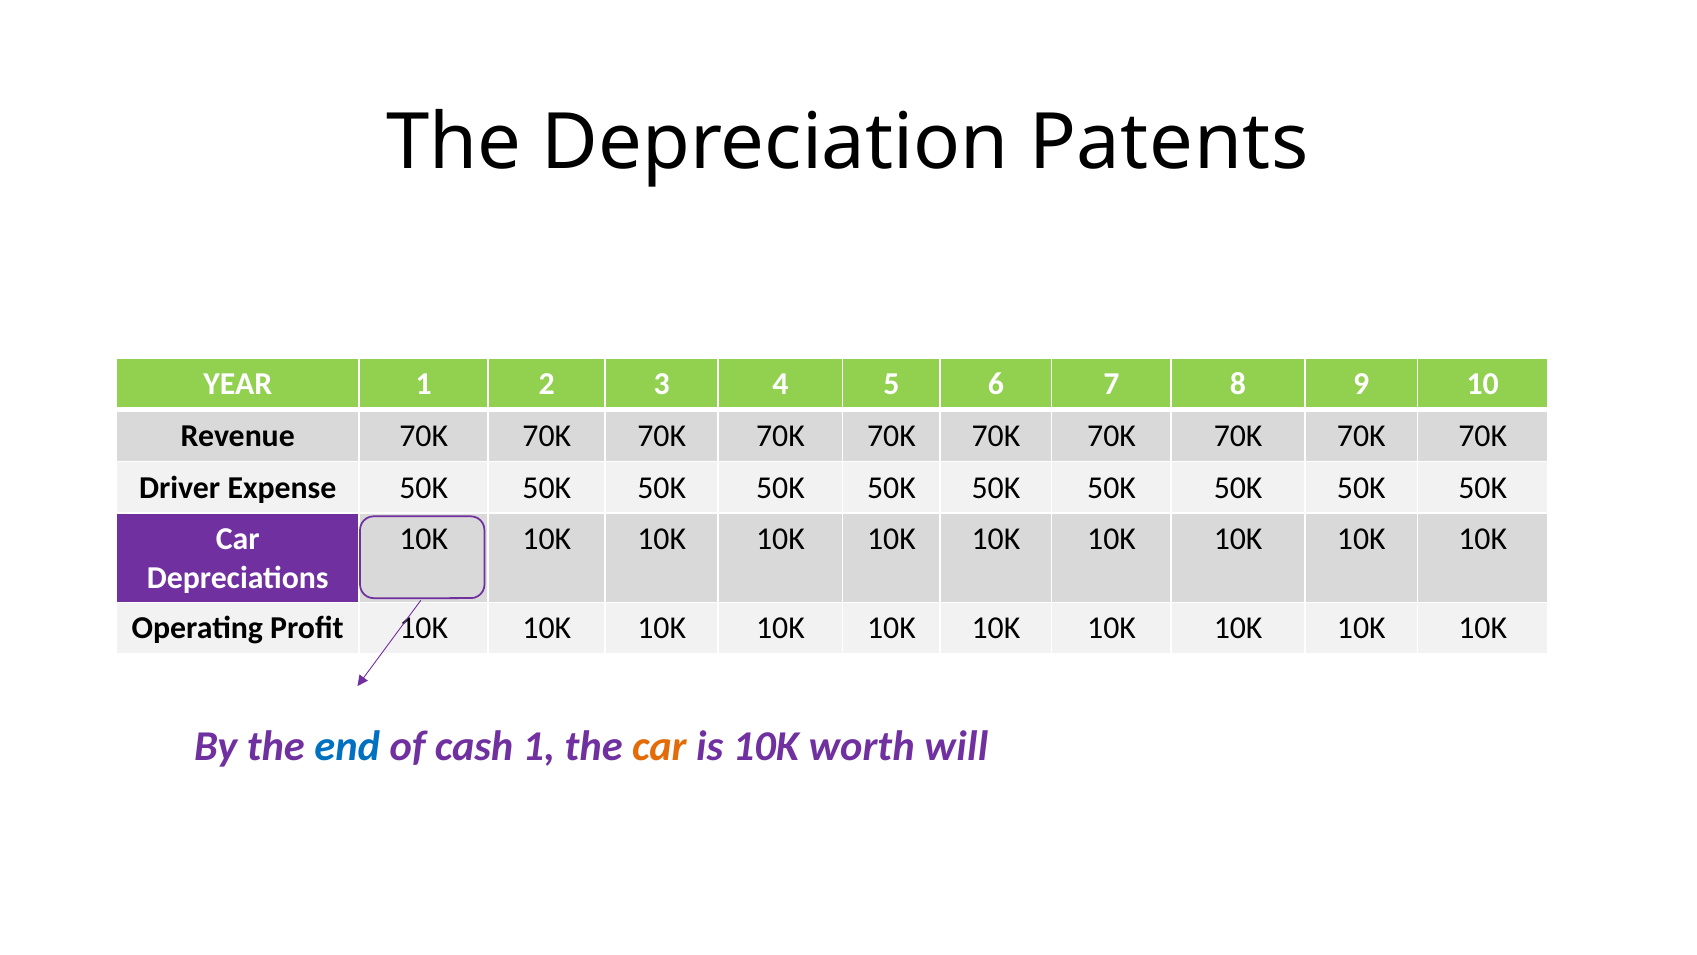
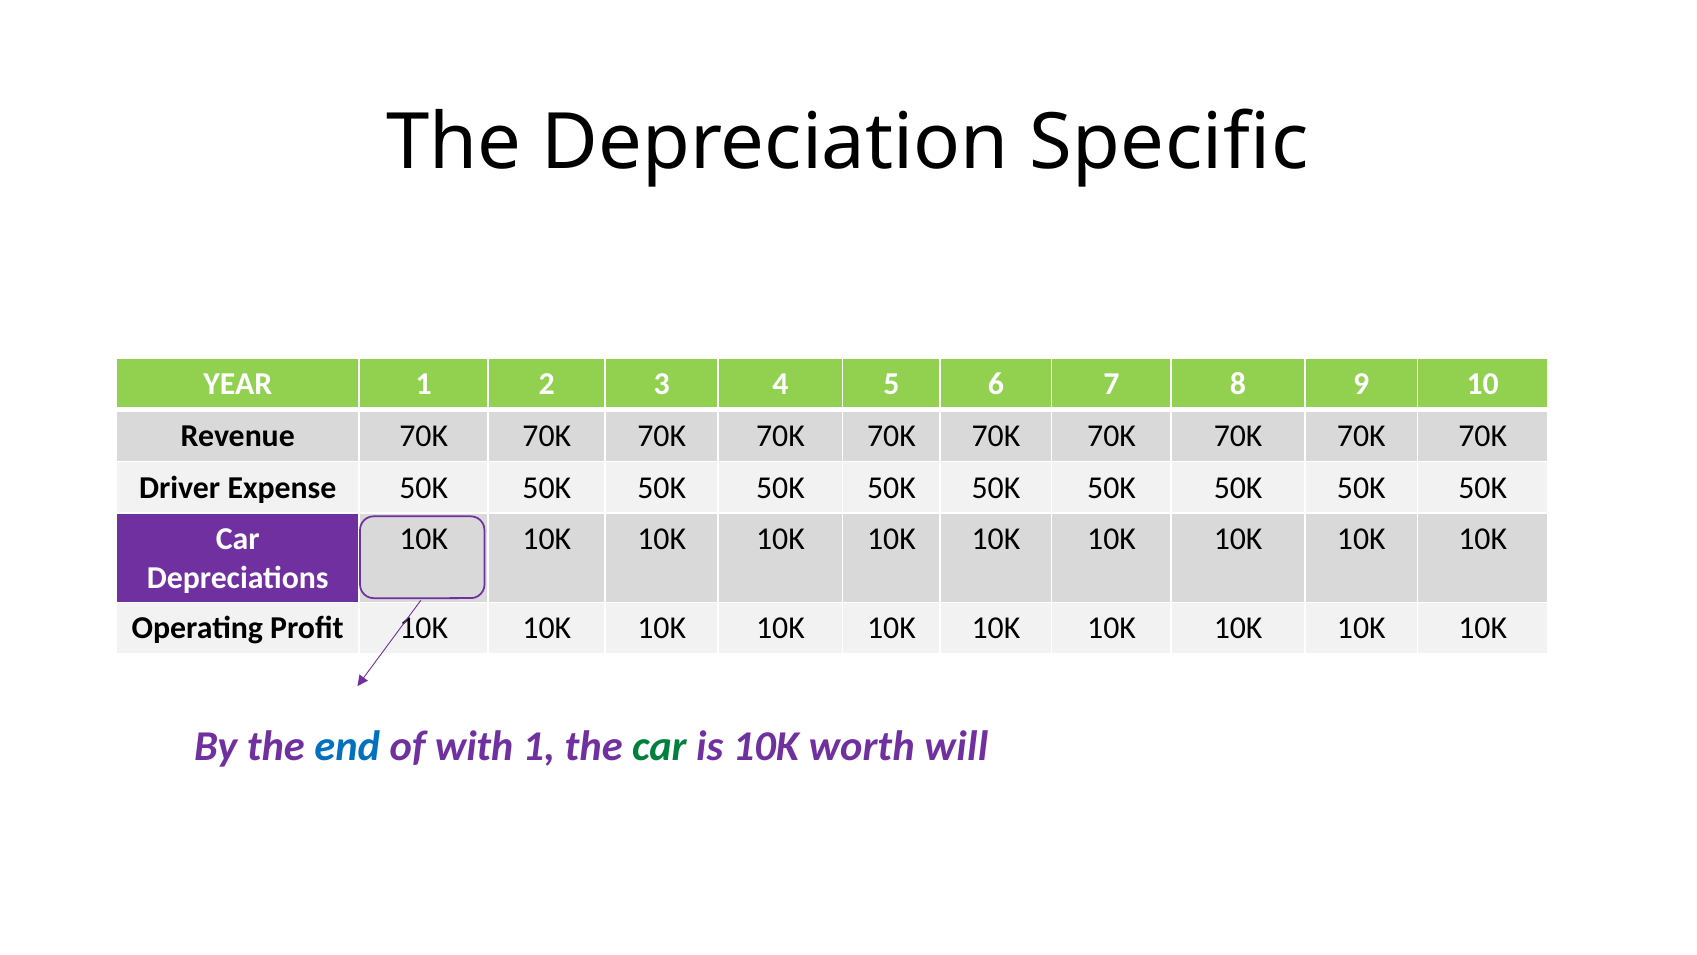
Patents: Patents -> Specific (1169, 143)
cash: cash -> with (474, 747)
car colour: orange -> green (659, 747)
